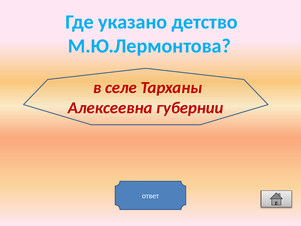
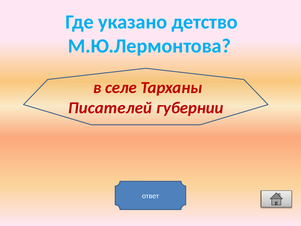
Алексеевна: Алексеевна -> Писателей (110, 108)
